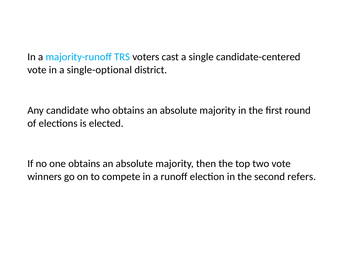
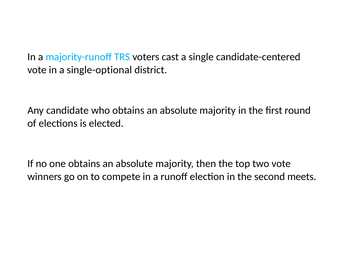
refers: refers -> meets (302, 177)
